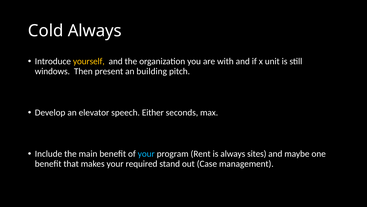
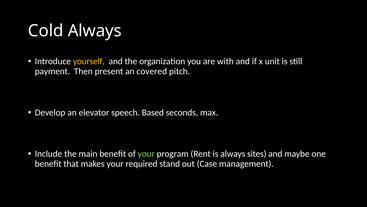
windows: windows -> payment (52, 71)
building: building -> covered (152, 71)
Either: Either -> Based (153, 112)
your colour: light blue -> light green (146, 154)
